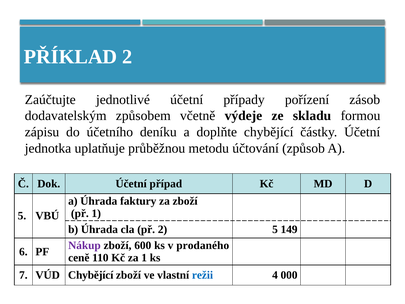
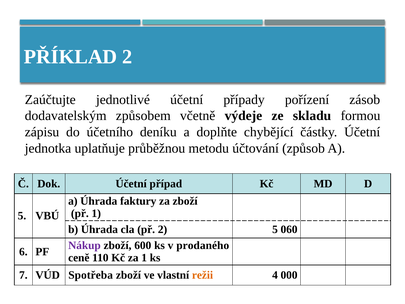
149: 149 -> 060 (289, 229)
VÚD Chybějící: Chybějící -> Spotřeba (91, 275)
režii colour: blue -> orange (203, 275)
